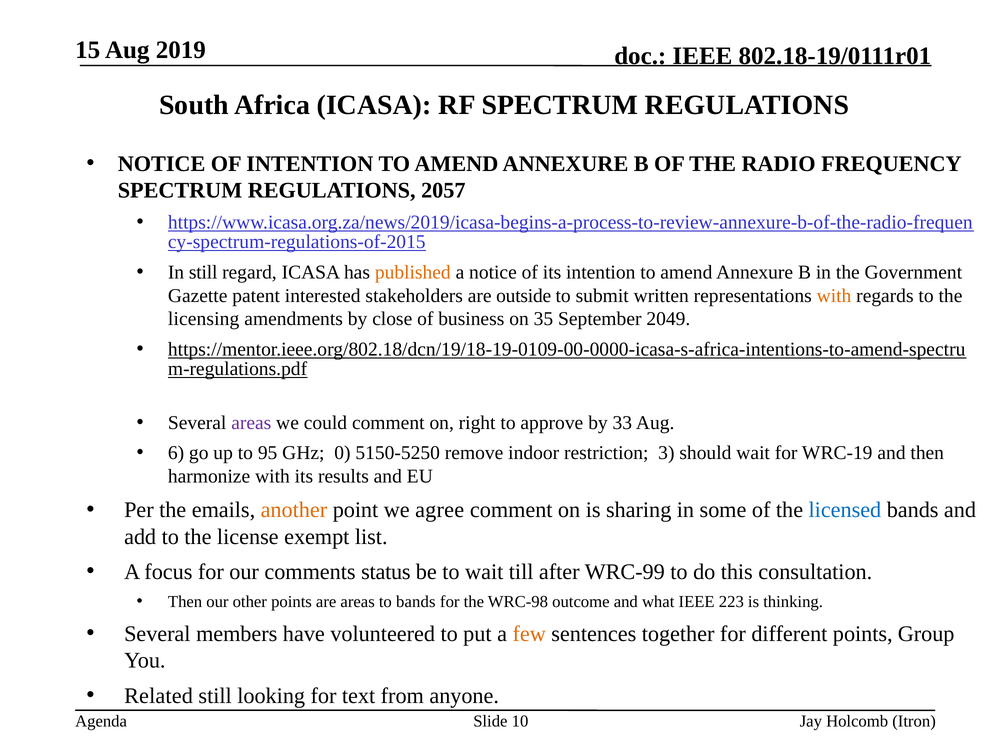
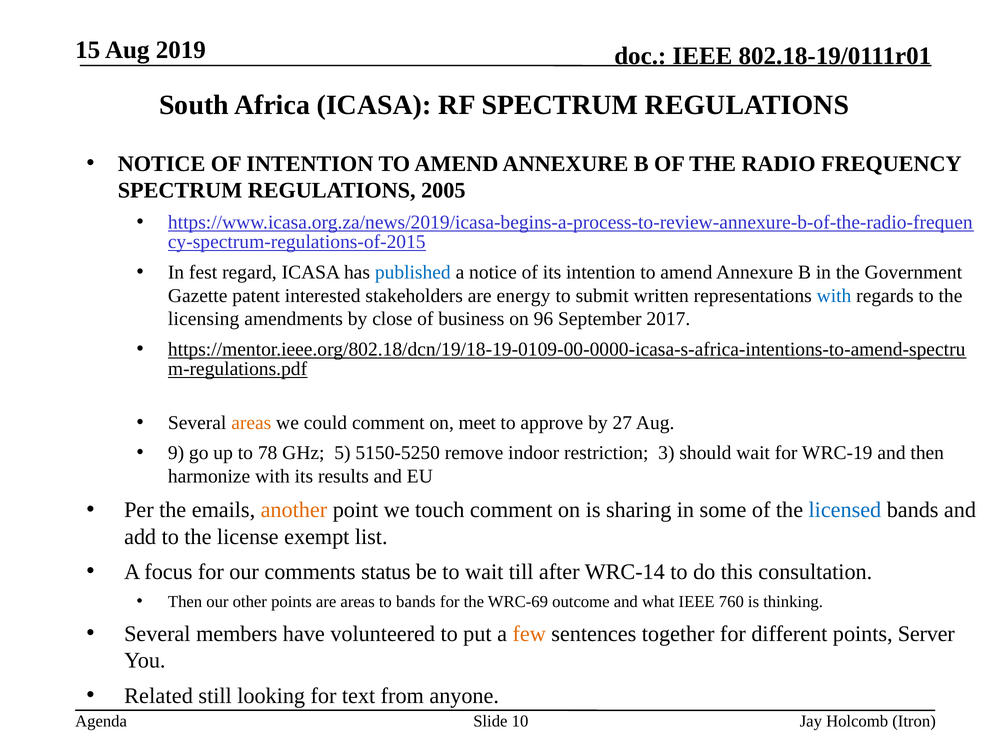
2057: 2057 -> 2005 (443, 190)
In still: still -> fest (203, 272)
published colour: orange -> blue (413, 272)
outside: outside -> energy (524, 295)
with colour: orange -> blue (834, 295)
35: 35 -> 96 (543, 319)
2049: 2049 -> 2017 (668, 319)
areas colour: purple -> orange (251, 422)
right: right -> meet (477, 422)
33: 33 -> 27 (622, 422)
6: 6 -> 9 (176, 453)
95: 95 -> 78 (268, 453)
0: 0 -> 5 (342, 453)
agree: agree -> touch (440, 510)
WRC-99: WRC-99 -> WRC-14 (625, 571)
WRC-98: WRC-98 -> WRC-69 (518, 601)
223: 223 -> 760 (731, 601)
Group: Group -> Server (926, 634)
